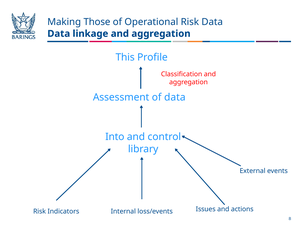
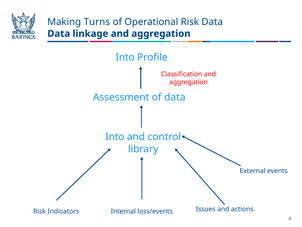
Those: Those -> Turns (97, 22)
This: This -> Into (125, 57)
